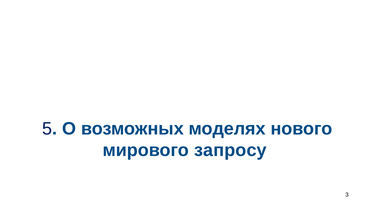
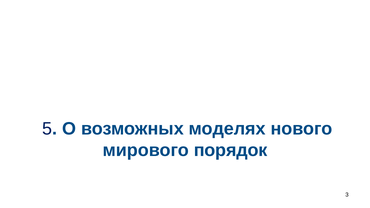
запросу: запросу -> порядок (231, 150)
